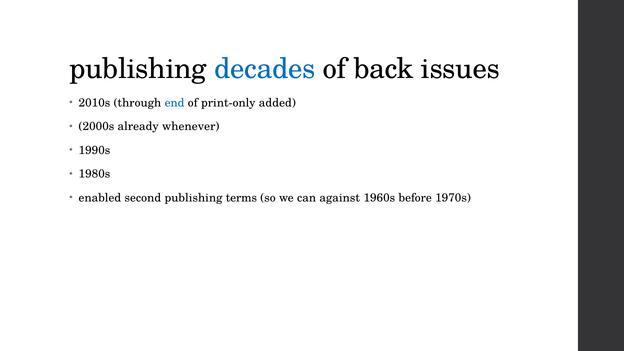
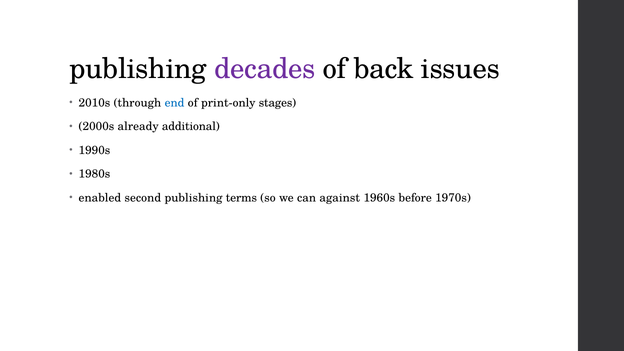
decades colour: blue -> purple (265, 69)
added: added -> stages (277, 103)
whenever: whenever -> additional (191, 126)
